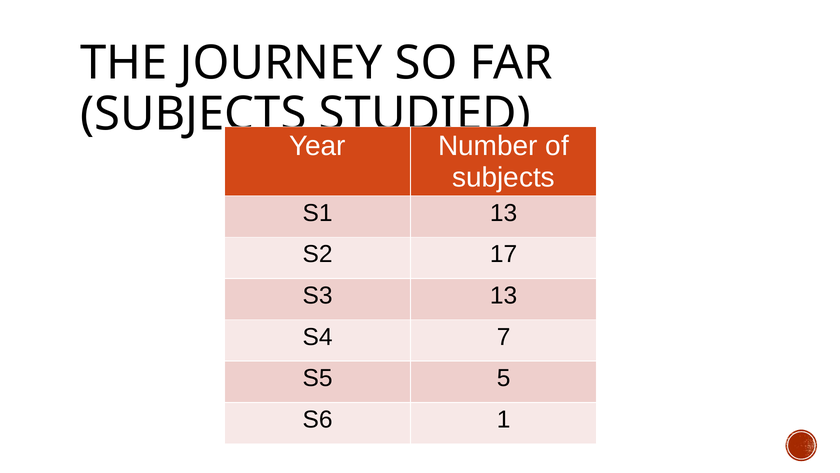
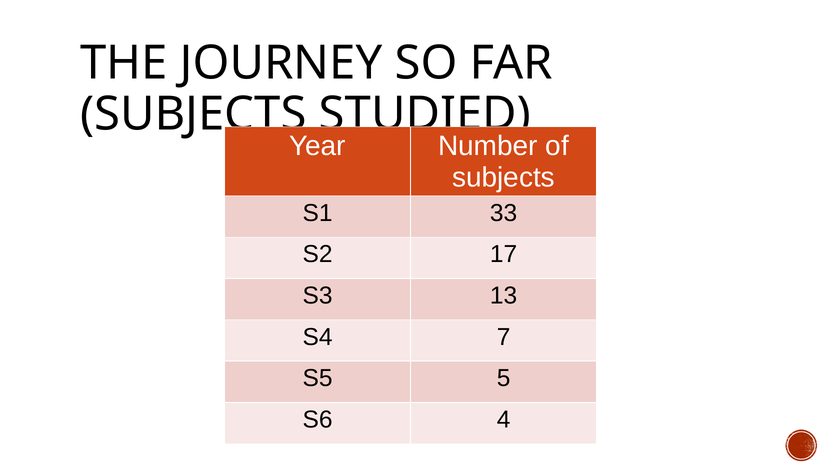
S1 13: 13 -> 33 (504, 213)
1: 1 -> 4 (504, 419)
